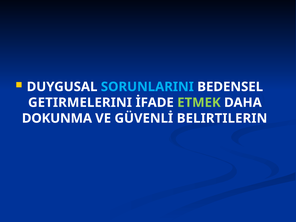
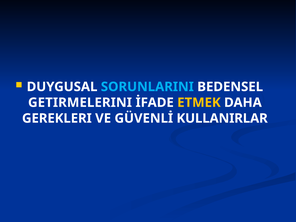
ETMEK colour: light green -> yellow (199, 103)
DOKUNMA: DOKUNMA -> GEREKLERI (57, 118)
BELIRTILERIN: BELIRTILERIN -> KULLANIRLAR (222, 118)
